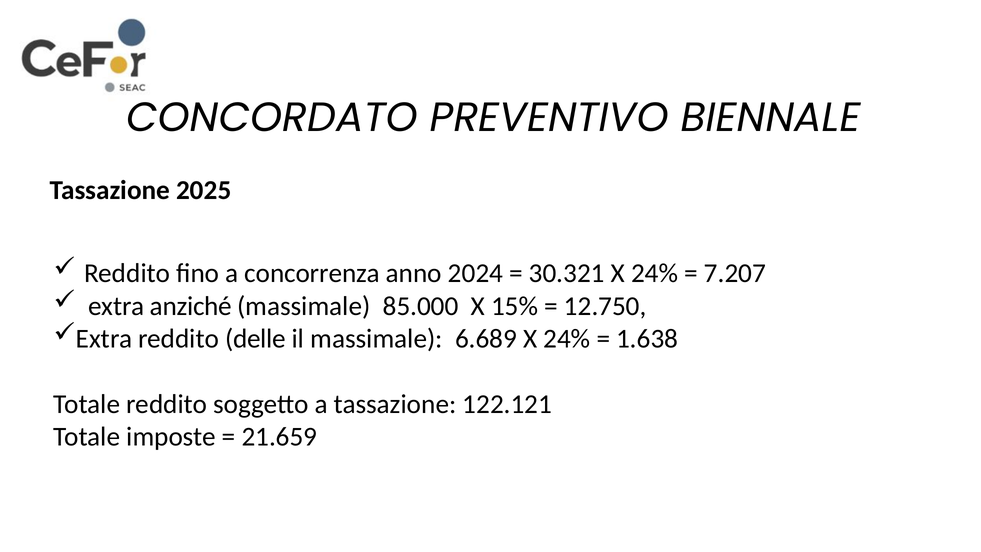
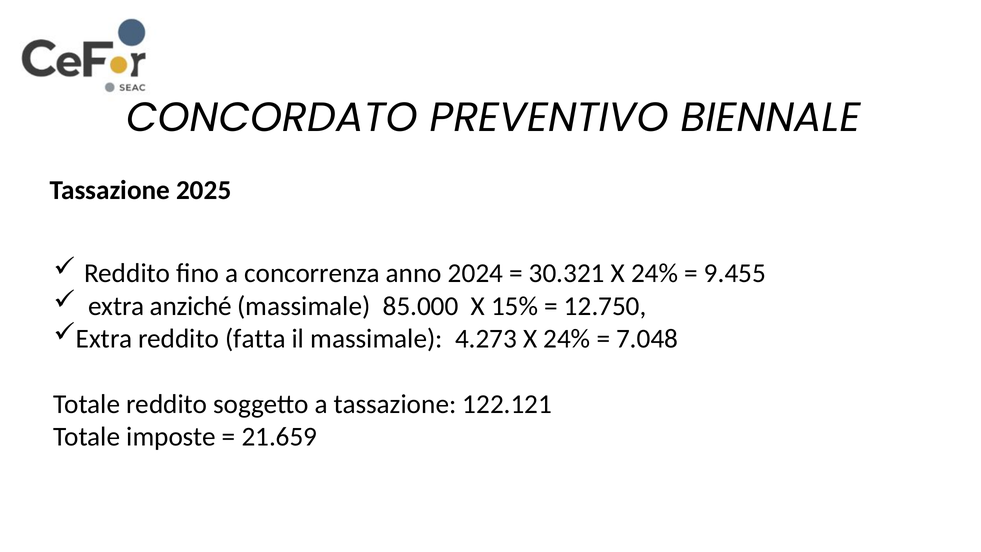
7.207: 7.207 -> 9.455 (735, 273)
delle: delle -> fatta (255, 339)
6.689: 6.689 -> 4.273 (486, 339)
1.638: 1.638 -> 7.048 (647, 339)
